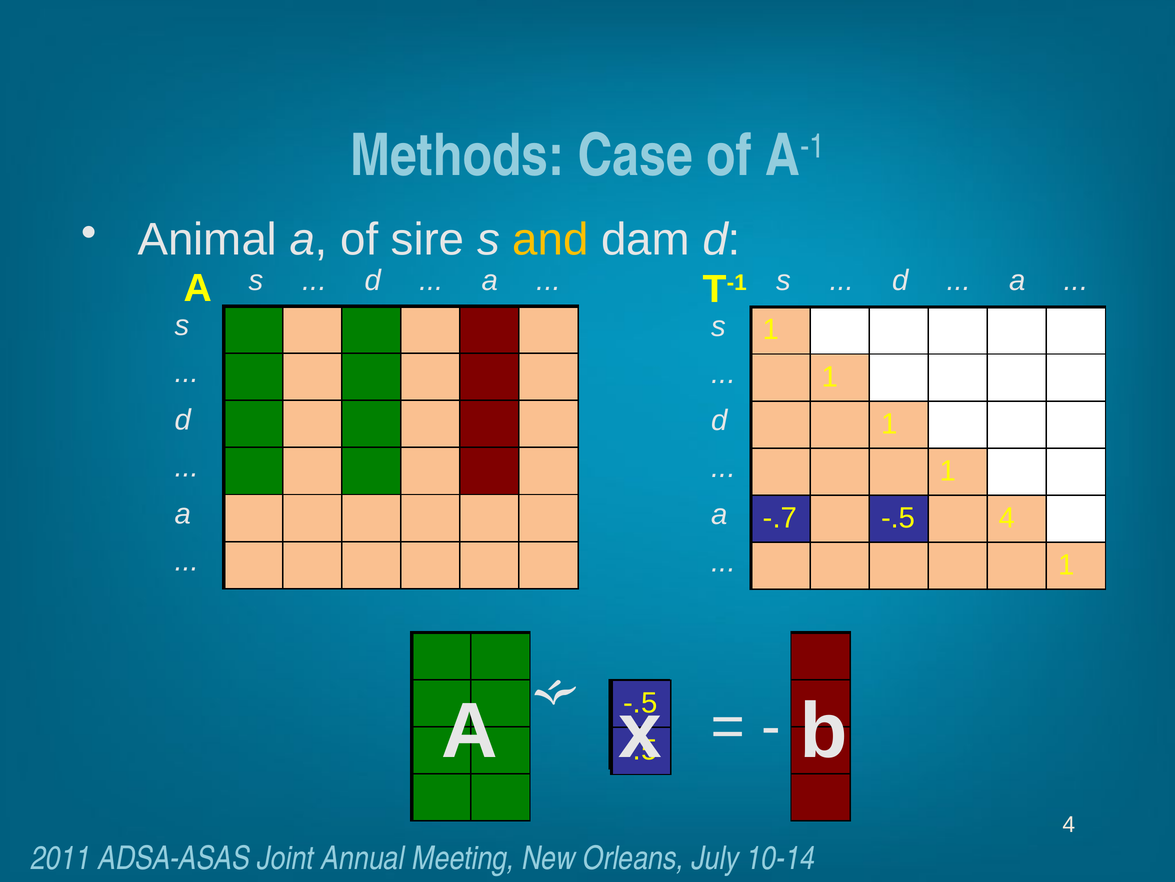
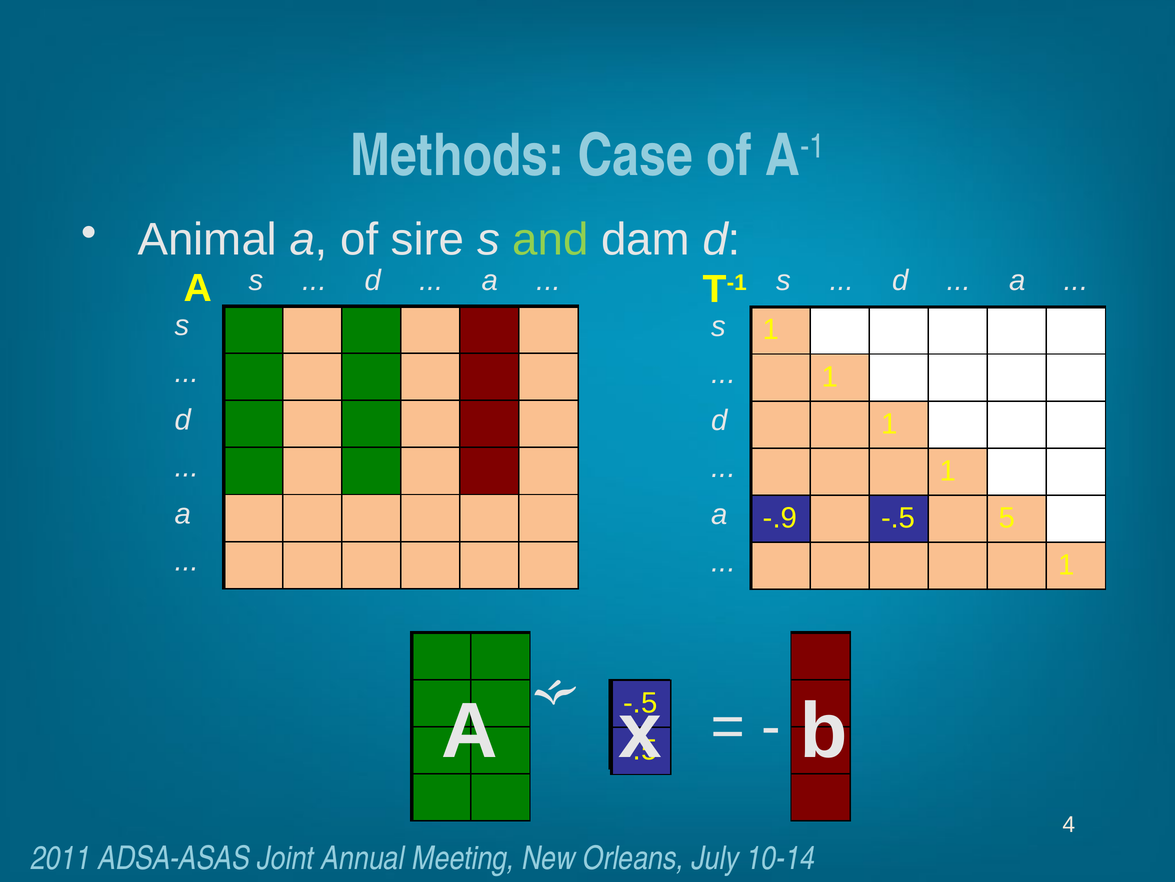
and colour: yellow -> light green (550, 240)
-.7: -.7 -> -.9 (780, 518)
-.5 4: 4 -> 5 (1007, 518)
